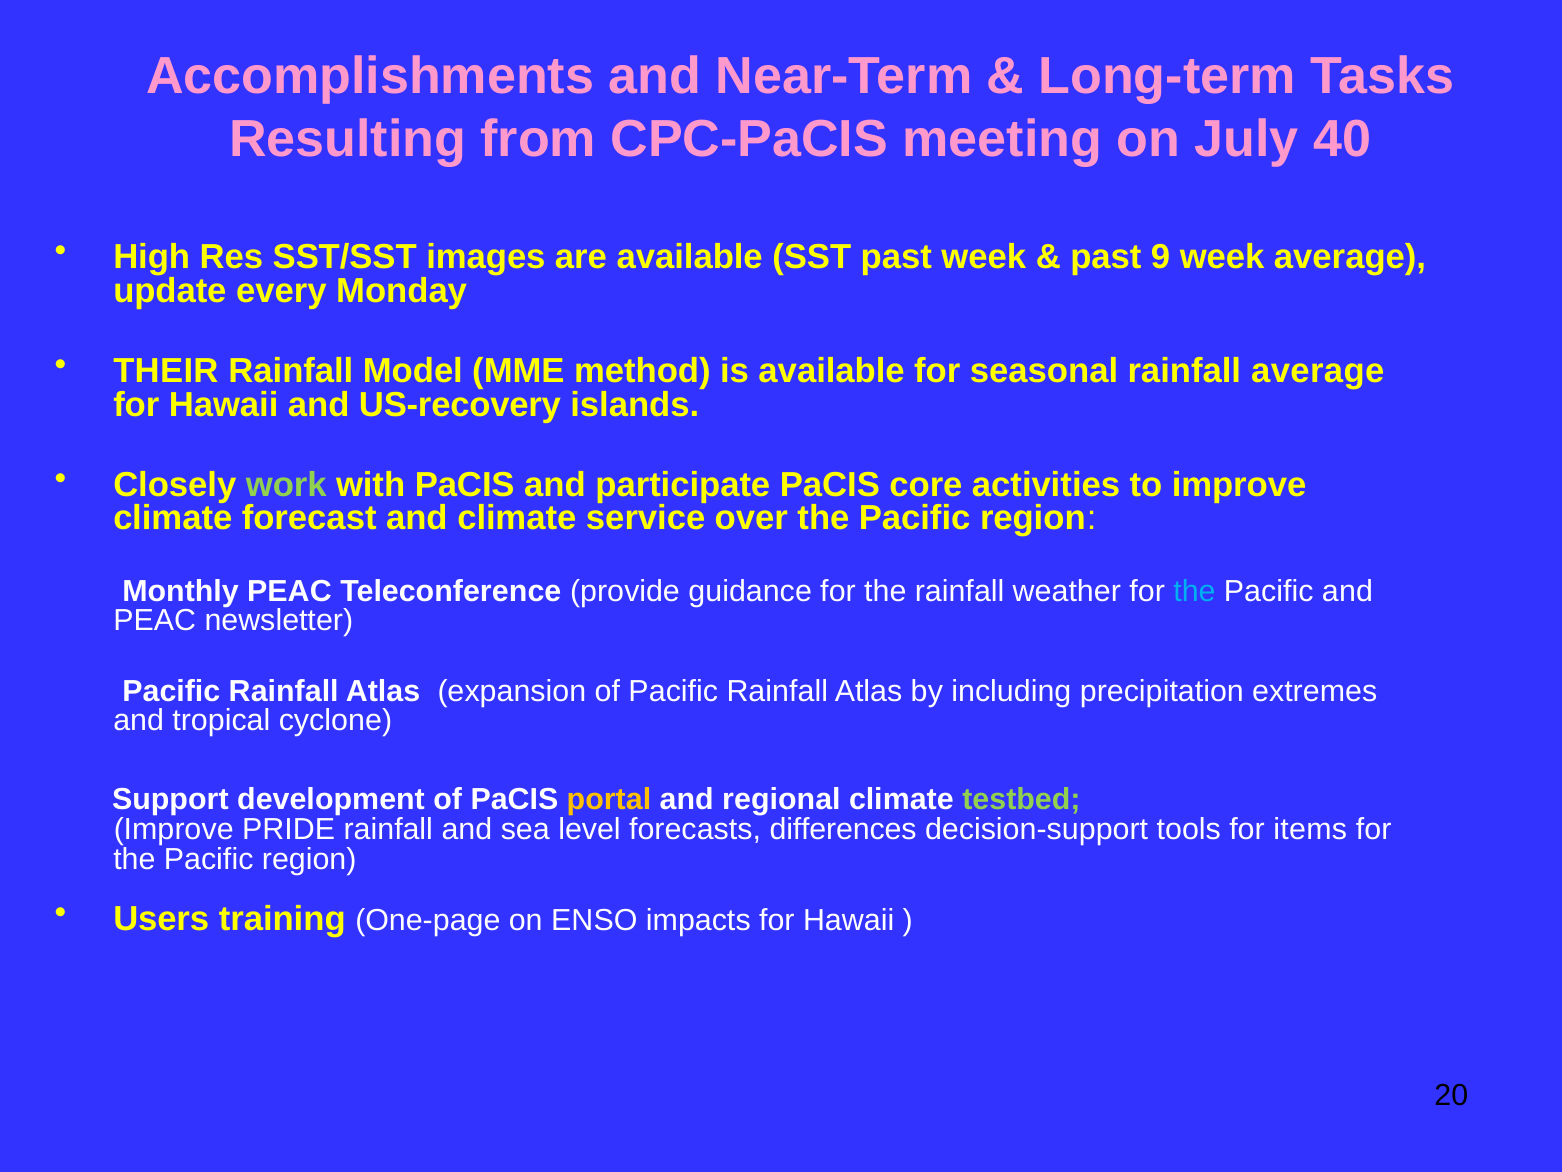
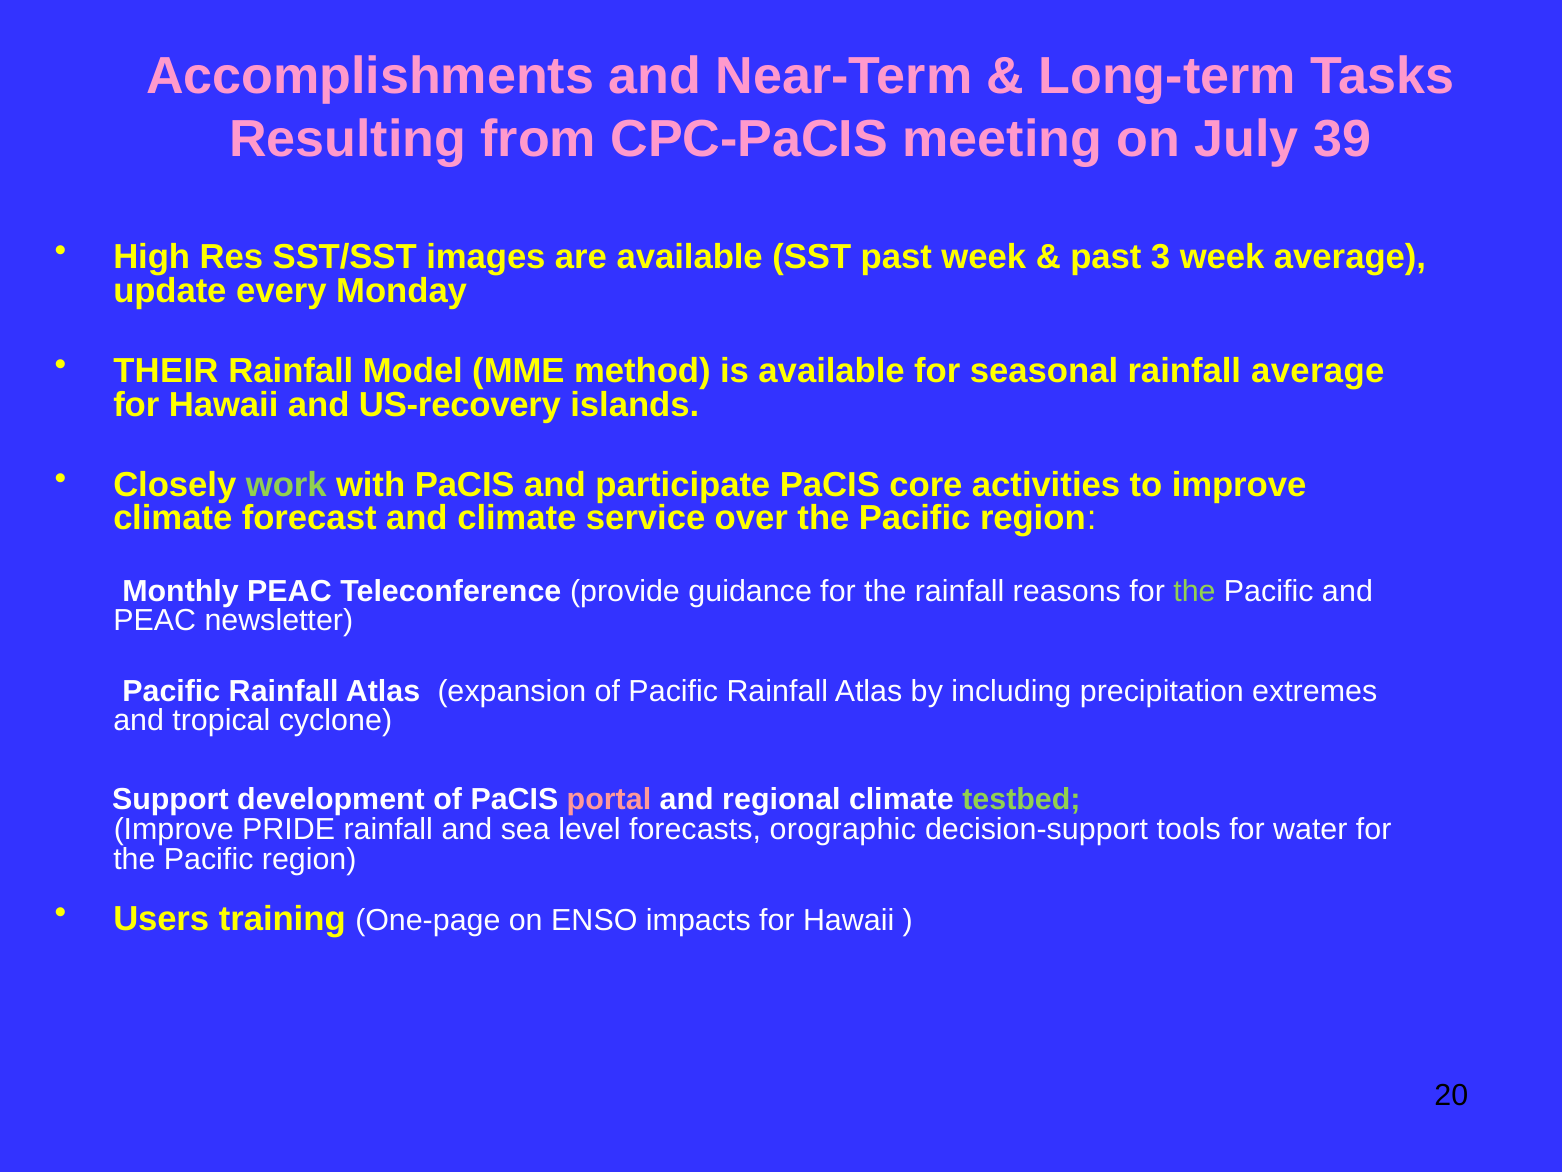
40: 40 -> 39 (1342, 139)
9: 9 -> 3 (1161, 257)
weather: weather -> reasons (1067, 591)
the colour: light blue -> light green (1194, 591)
portal colour: yellow -> pink (609, 800)
differences: differences -> orographic (843, 830)
items: items -> water (1310, 830)
